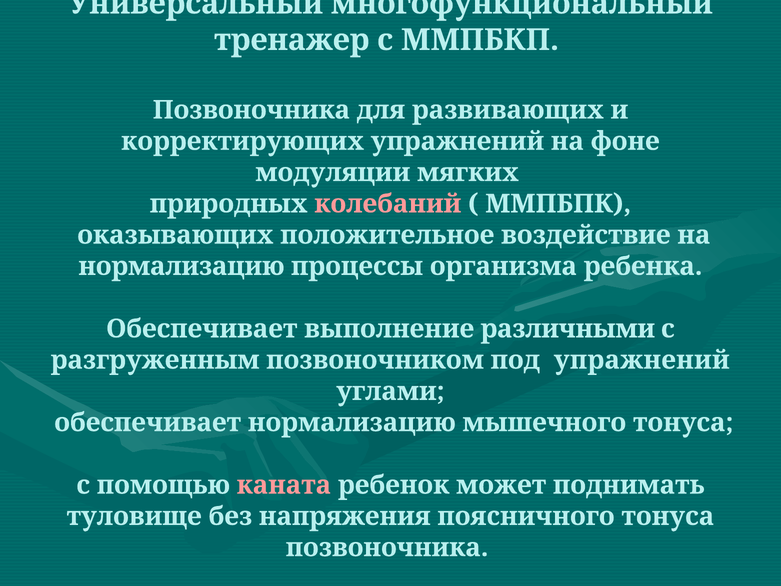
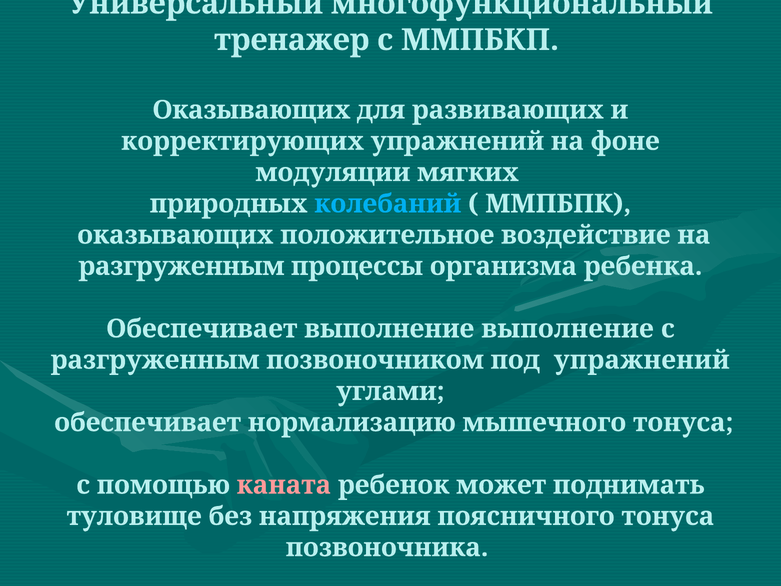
Позвоночника: Позвоночника -> Оказывающих (251, 110)
колебаний colour: pink -> light blue (388, 204)
нормализацию: нормализацию -> разгруженным (181, 266)
выполнение различными: различными -> выполнение (568, 329)
